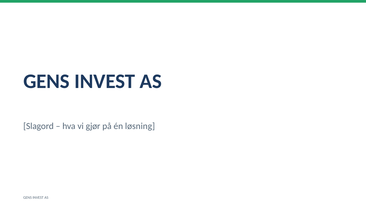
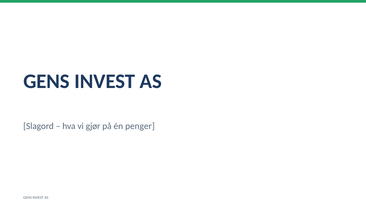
løsning: løsning -> penger (140, 126)
